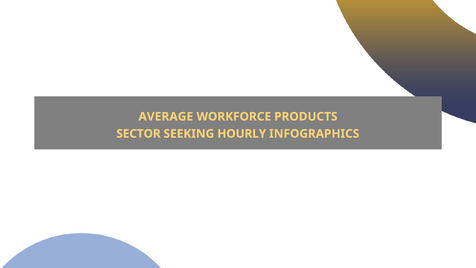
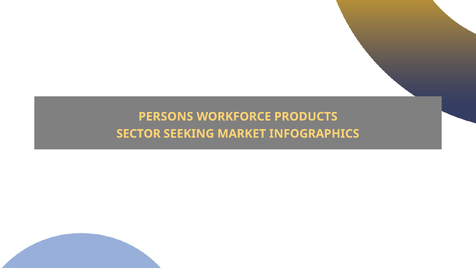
AVERAGE: AVERAGE -> PERSONS (166, 116)
HOURLY: HOURLY -> MARKET (242, 134)
